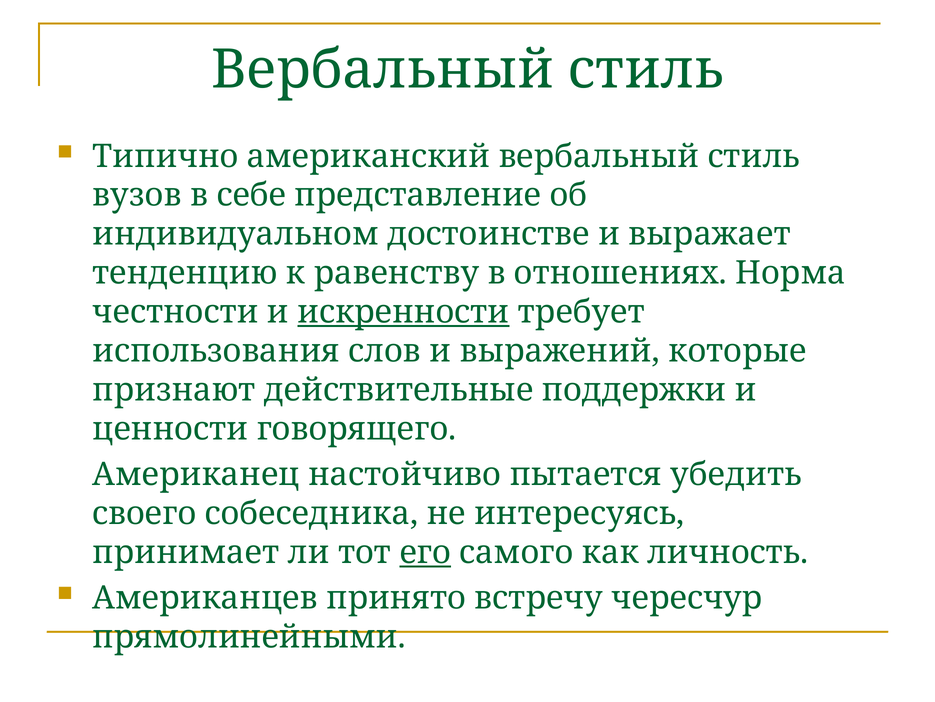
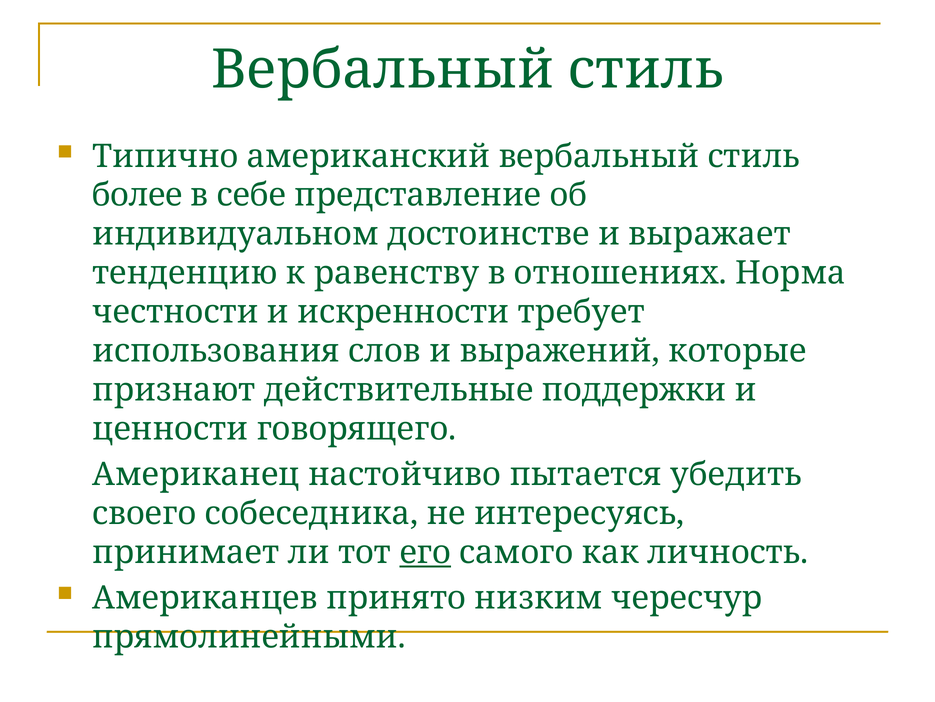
вузов: вузов -> более (137, 195)
искренности underline: present -> none (403, 312)
встречу: встречу -> низким (539, 597)
